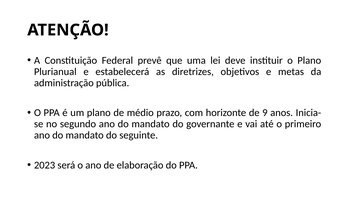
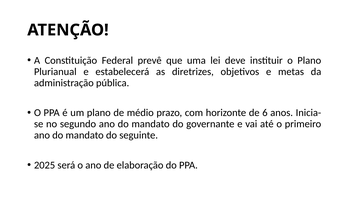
9: 9 -> 6 (265, 113)
2023: 2023 -> 2025 (45, 165)
